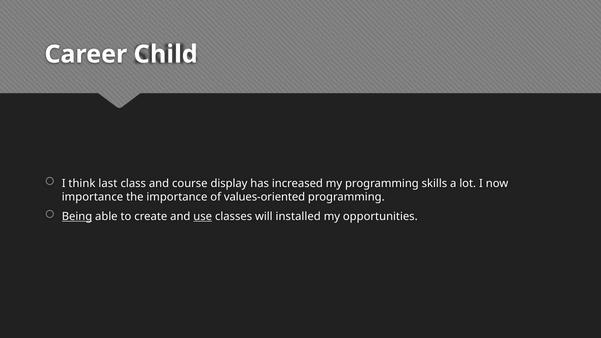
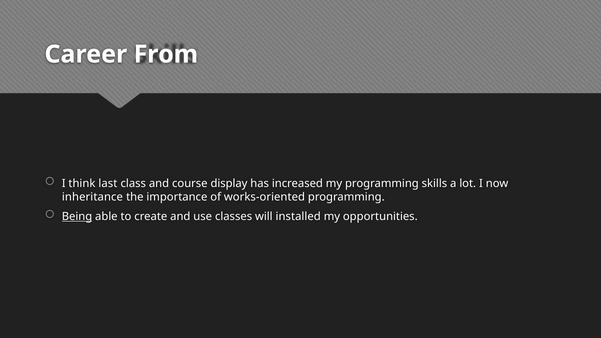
Child: Child -> From (166, 54)
importance: importance -> inheritance (92, 197)
values-oriented: values-oriented -> works-oriented (264, 197)
use underline: present -> none (203, 216)
